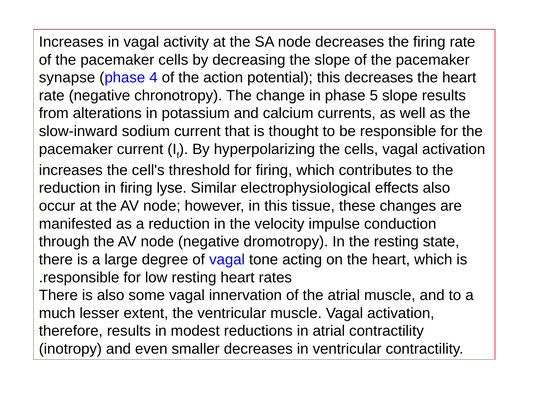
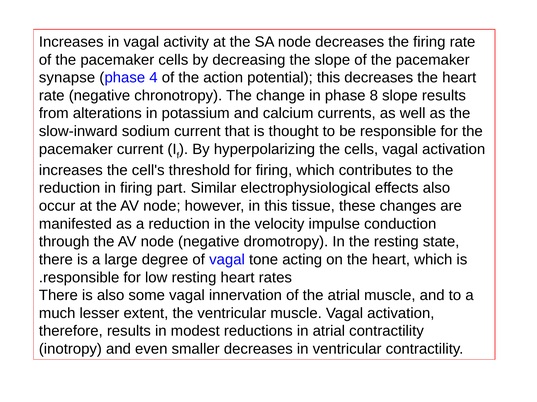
5: 5 -> 8 (374, 96)
lyse: lyse -> part (172, 188)
